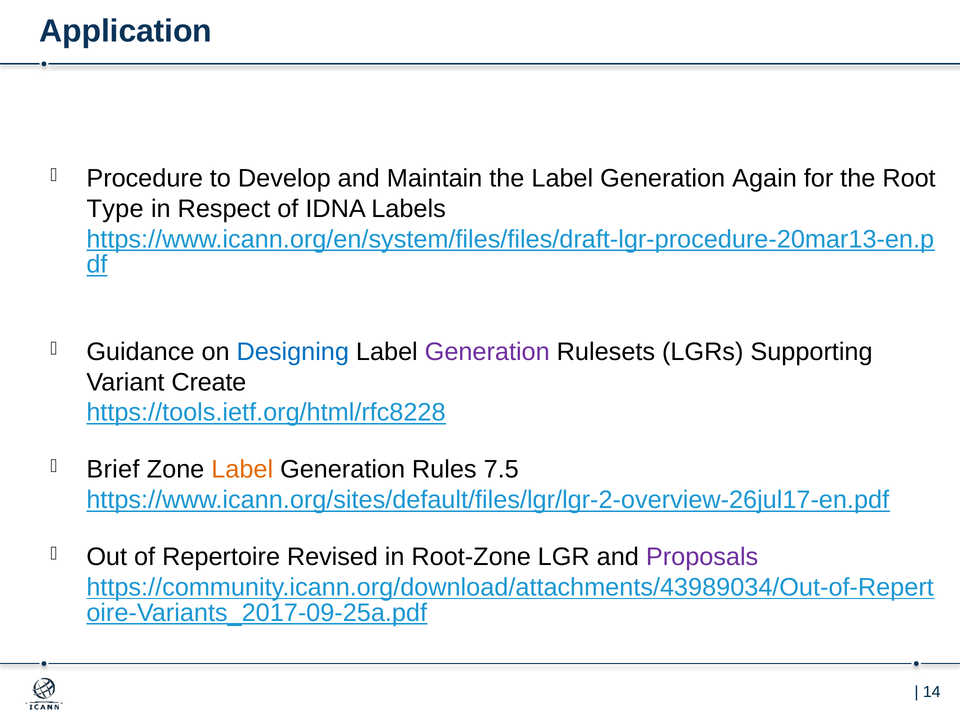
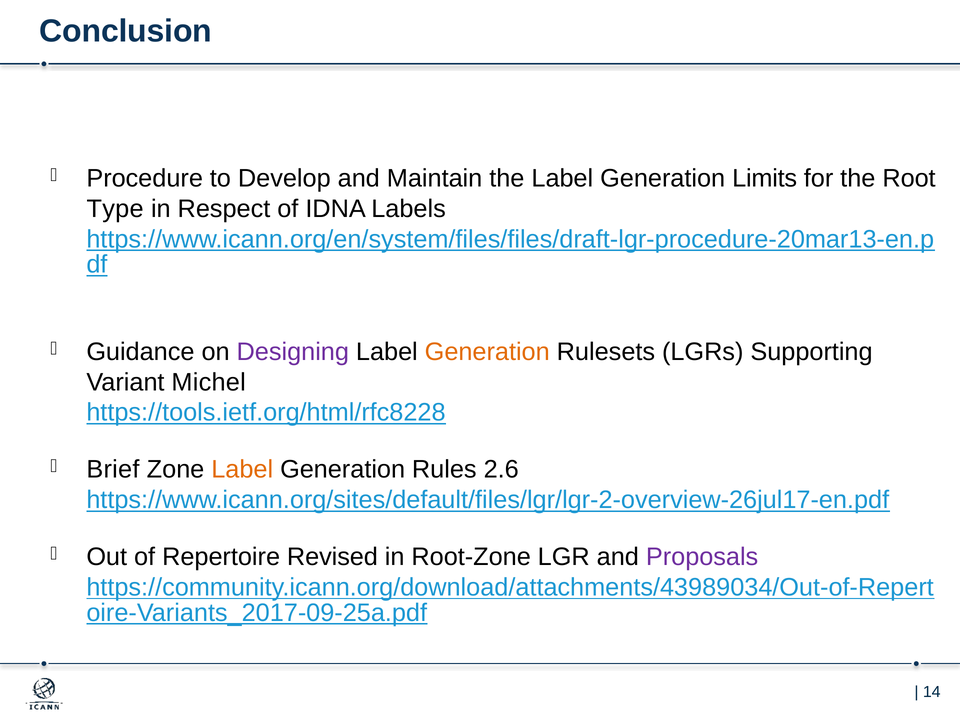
Application: Application -> Conclusion (126, 31)
Again: Again -> Limits (765, 179)
Designing colour: blue -> purple (293, 352)
Generation colour: purple -> orange (487, 352)
Create: Create -> Michel (209, 382)
7.5: 7.5 -> 2.6 (501, 470)
